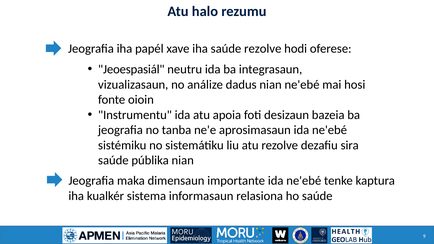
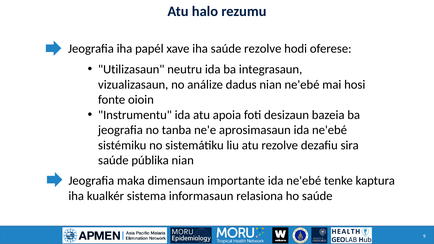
Jeoespasiál: Jeoespasiál -> Utilizasaun (131, 69)
